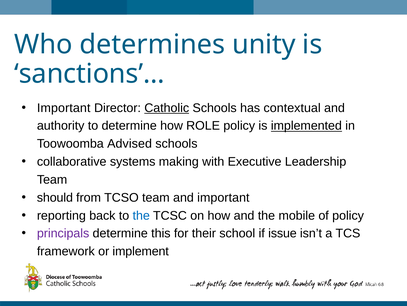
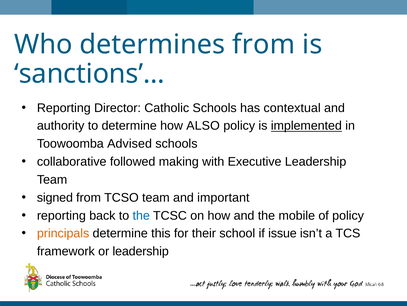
determines unity: unity -> from (264, 44)
Important: Important -> Reporting (64, 108)
Catholic underline: present -> none (167, 108)
ROLE: ROLE -> ALSO (203, 126)
systems: systems -> followed (133, 161)
should: should -> signed (55, 197)
principals colour: purple -> orange (63, 233)
or implement: implement -> leadership (141, 251)
